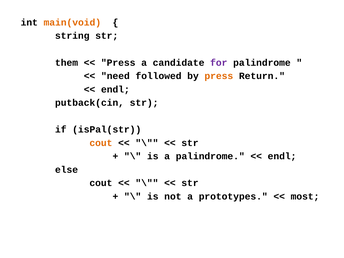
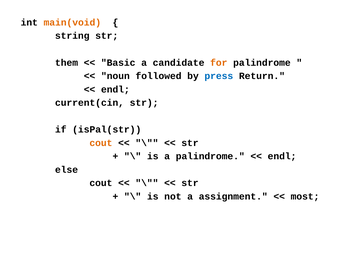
Press: Press -> Basic (118, 63)
for colour: purple -> orange (219, 63)
need: need -> noun (115, 76)
press colour: orange -> blue (219, 76)
putback(cin: putback(cin -> current(cin (90, 103)
prototypes: prototypes -> assignment (233, 196)
